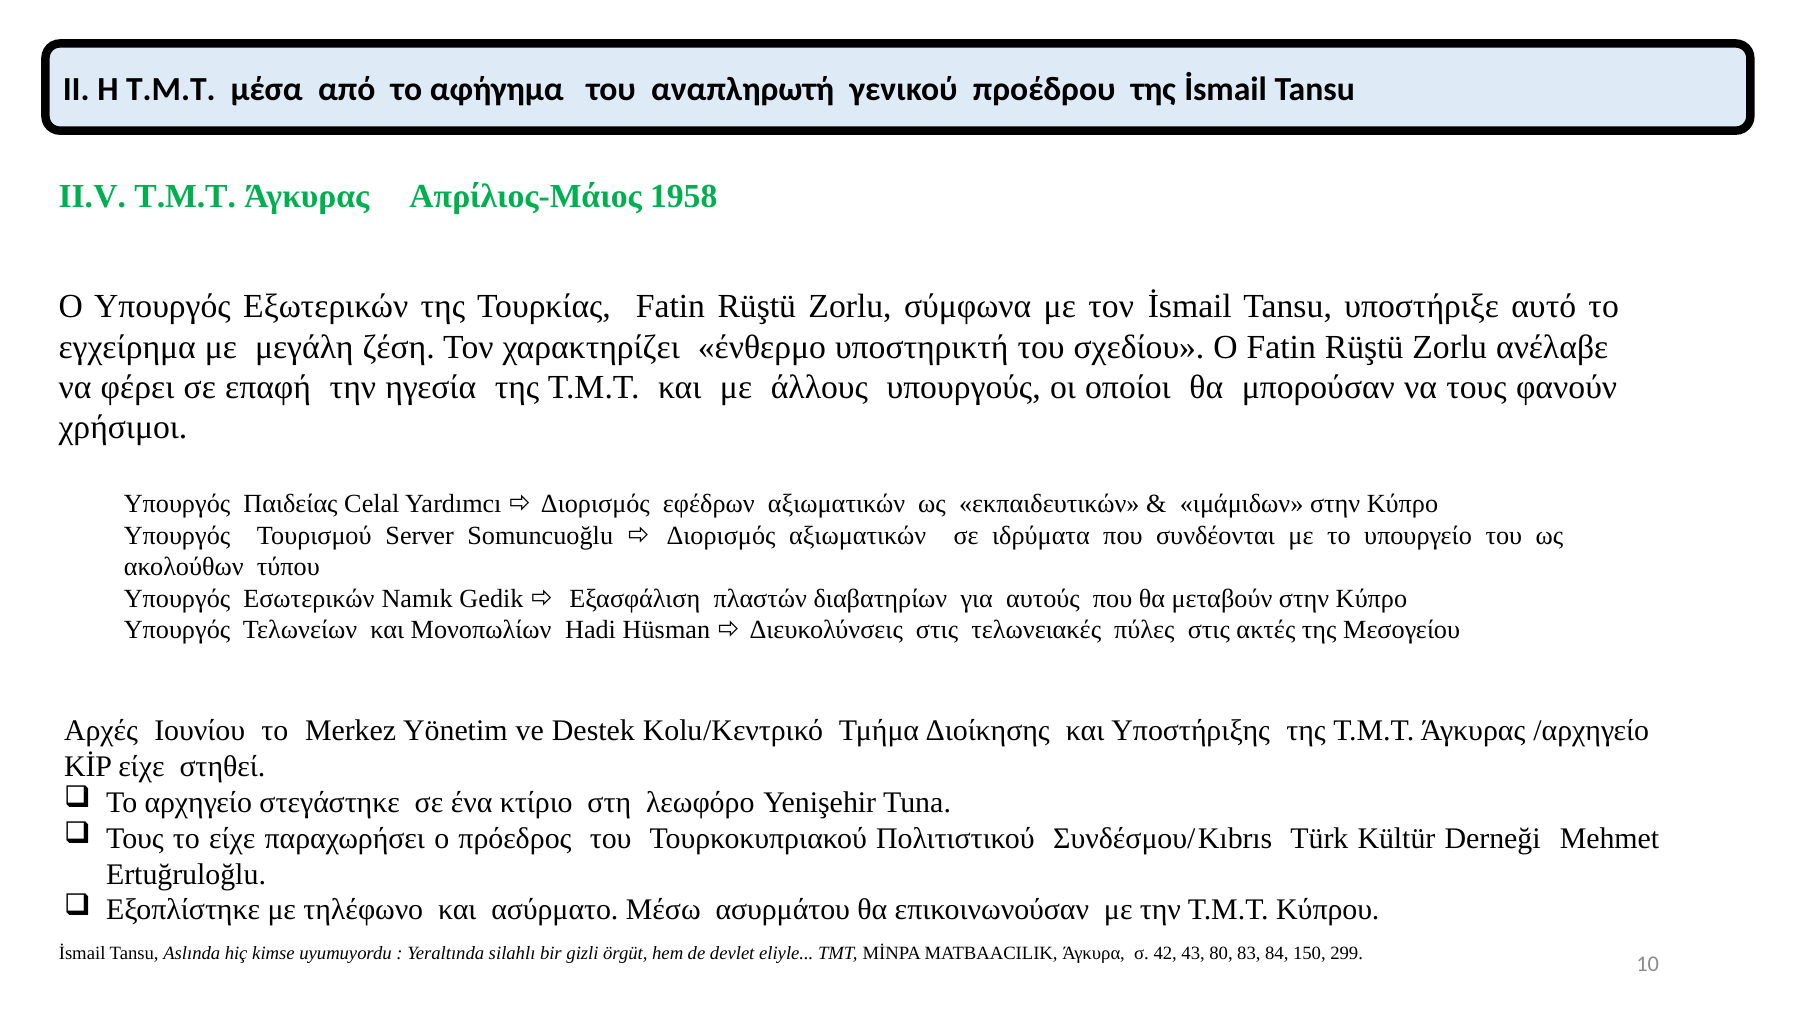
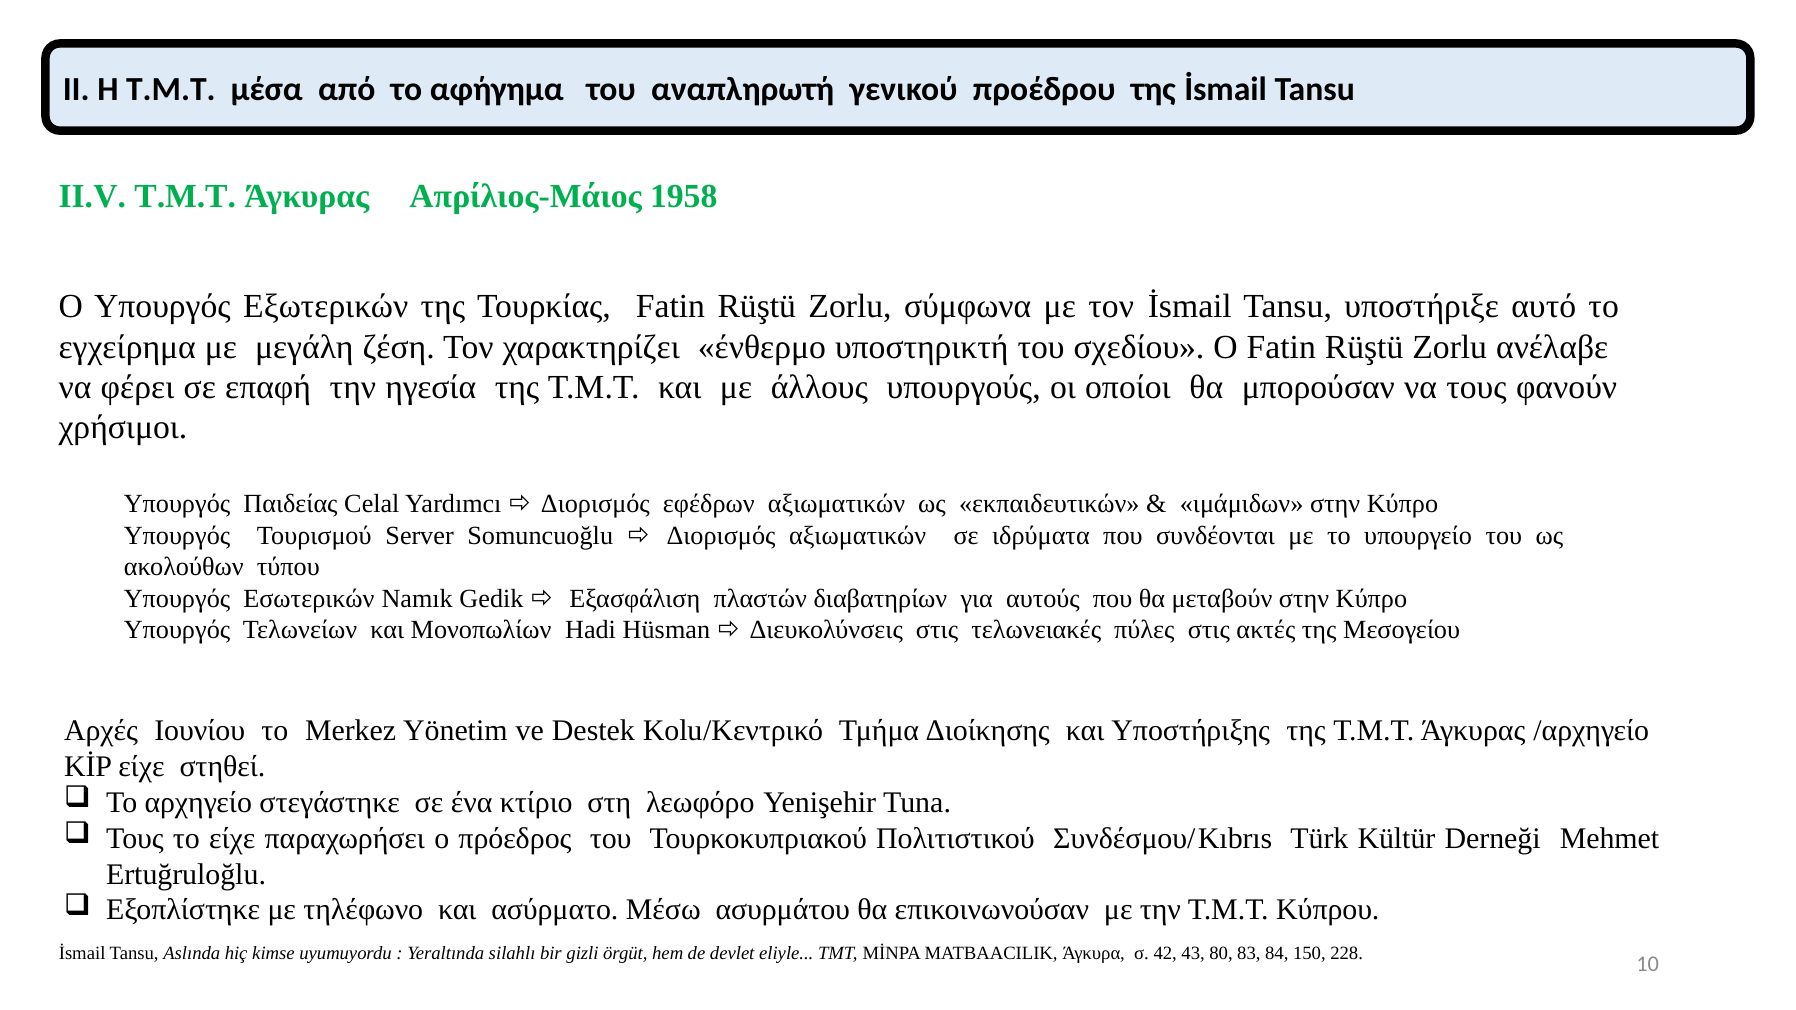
299: 299 -> 228 (1347, 954)
